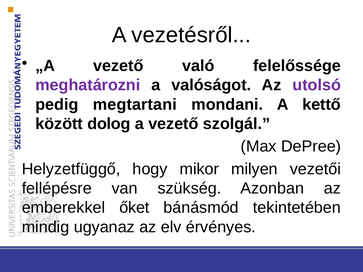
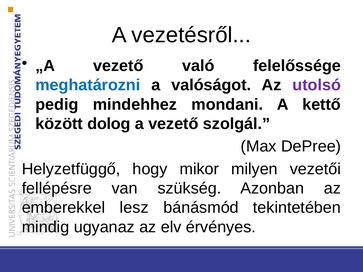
meghatározni colour: purple -> blue (88, 85)
megtartani: megtartani -> mindehhez (135, 105)
őket: őket -> lesz (134, 208)
